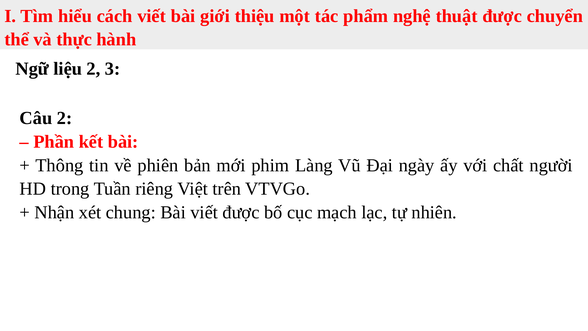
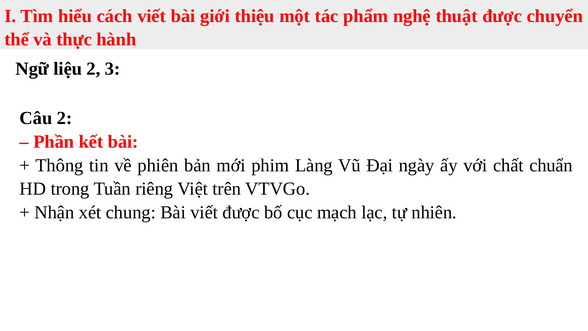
người: người -> chuẩn (551, 165)
